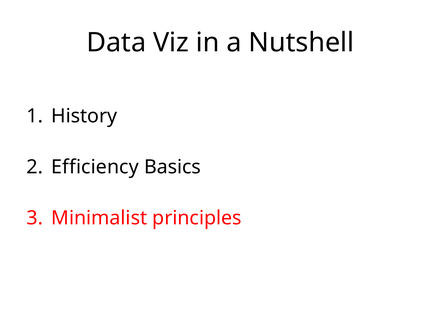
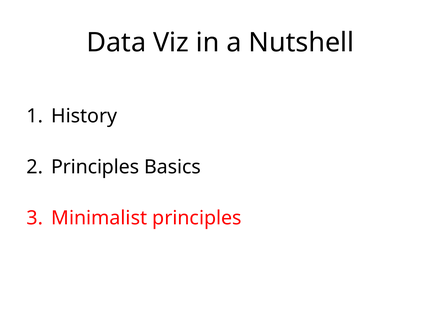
Efficiency: Efficiency -> Principles (95, 167)
